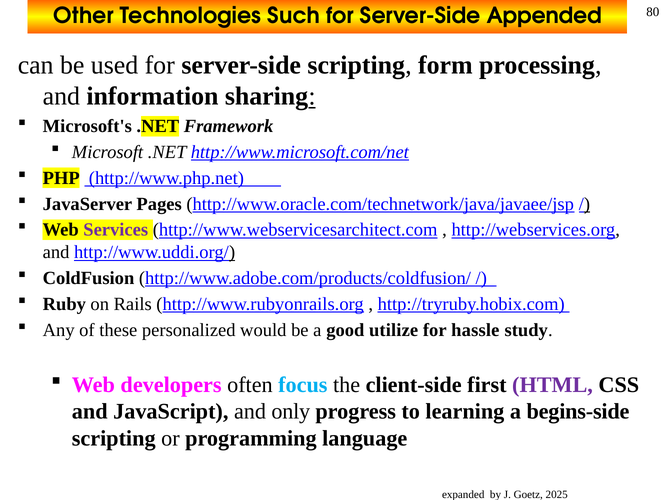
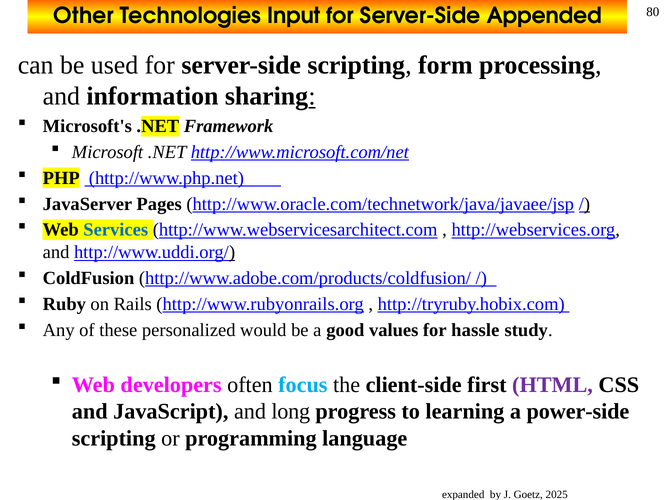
Such: Such -> Input (294, 16)
Services colour: purple -> blue (116, 230)
utilize: utilize -> values (394, 330)
only: only -> long (291, 411)
begins-side: begins-side -> power-side (578, 411)
